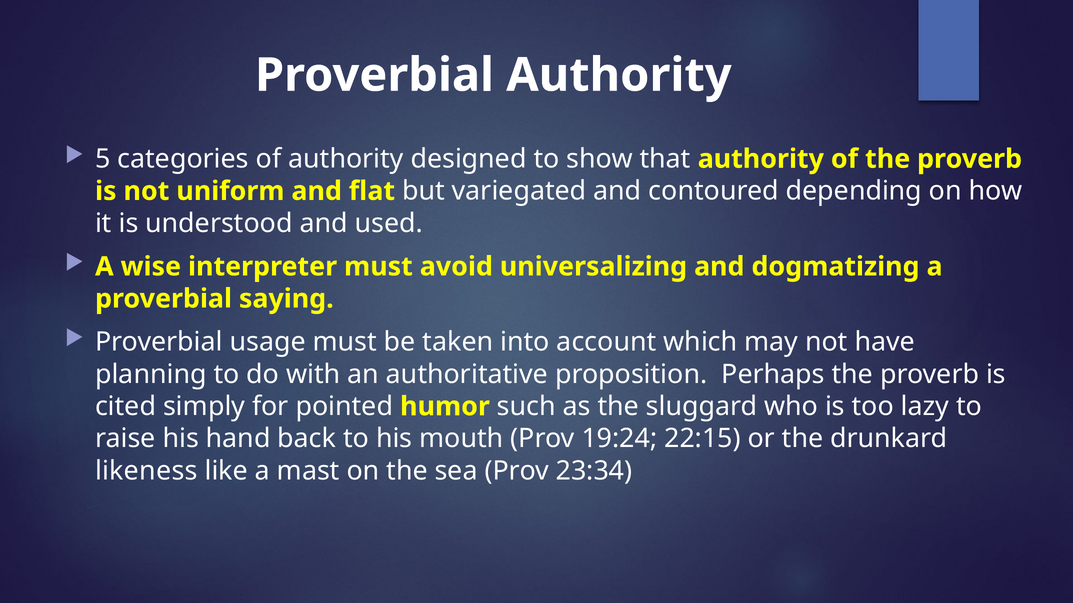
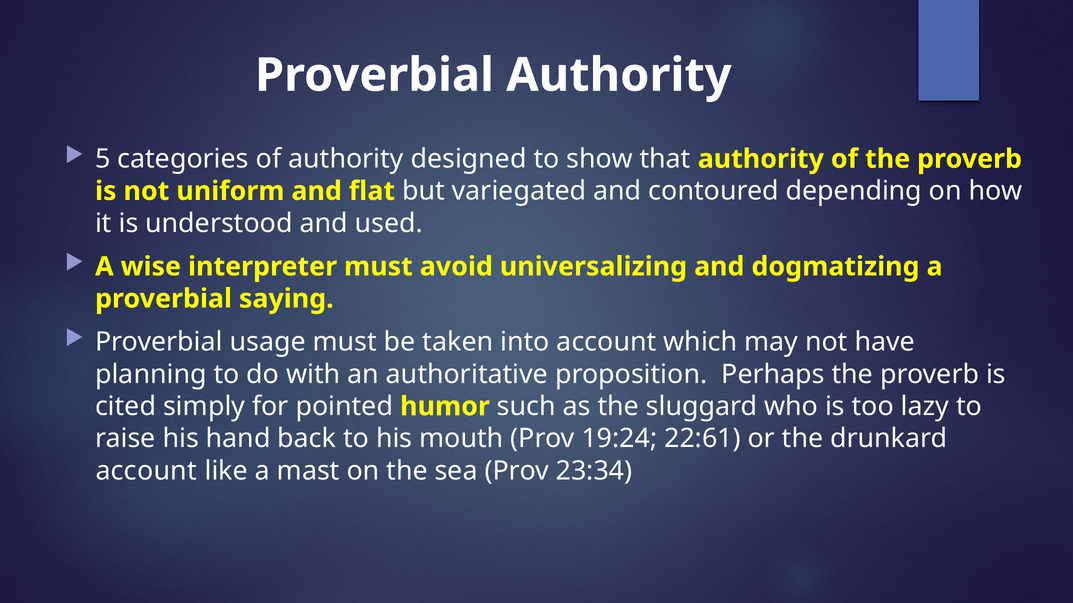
22:15: 22:15 -> 22:61 (702, 439)
likeness: likeness -> account (146, 471)
